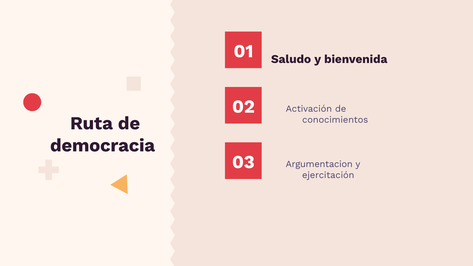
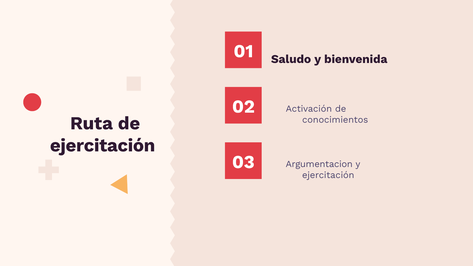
democracia: democracia -> ejercitación (103, 145)
